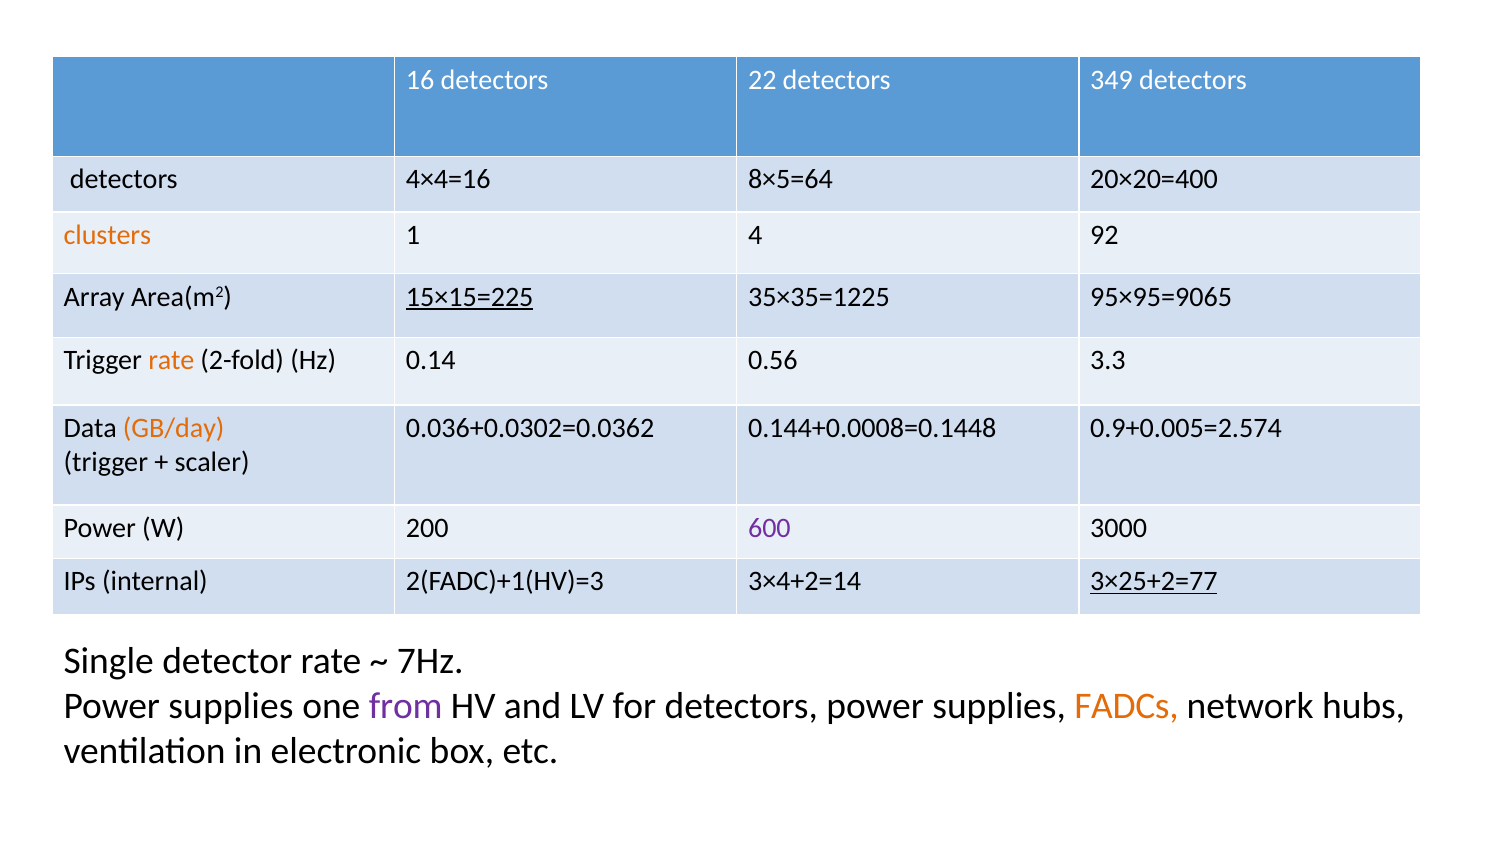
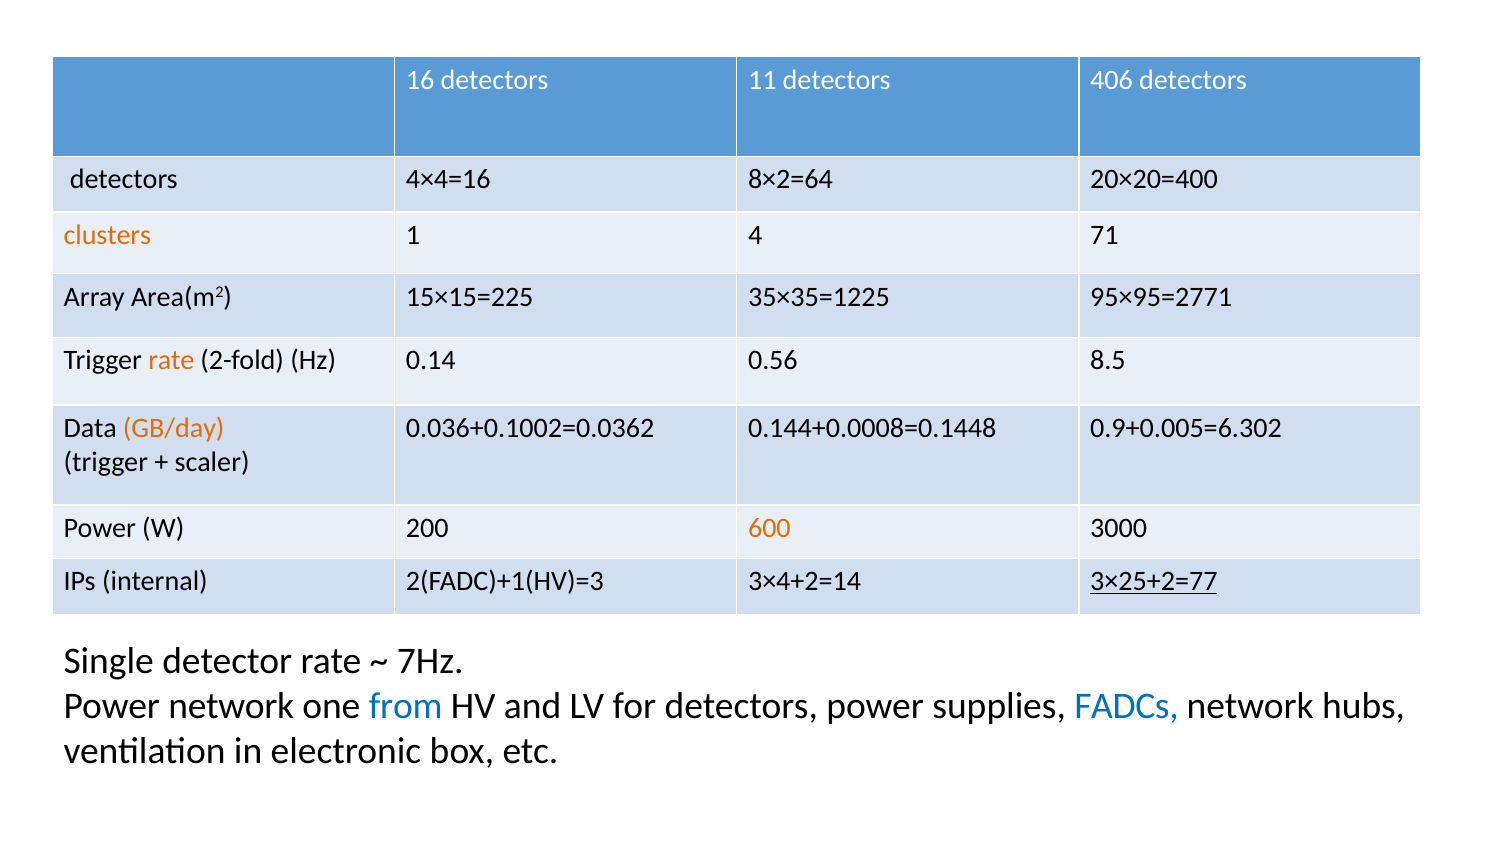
22: 22 -> 11 (762, 80)
349: 349 -> 406 (1112, 80)
8×5=64: 8×5=64 -> 8×2=64 (790, 180)
92: 92 -> 71 (1104, 235)
15×15=225 underline: present -> none (470, 297)
95×95=9065: 95×95=9065 -> 95×95=2771 (1161, 297)
3.3: 3.3 -> 8.5 (1108, 361)
0.036+0.0302=0.0362: 0.036+0.0302=0.0362 -> 0.036+0.1002=0.0362 (530, 428)
0.9+0.005=2.574: 0.9+0.005=2.574 -> 0.9+0.005=6.302 (1186, 428)
600 colour: purple -> orange (769, 528)
supplies: supplies -> network (231, 706)
from colour: purple -> blue (406, 706)
FADCs colour: orange -> blue (1126, 706)
